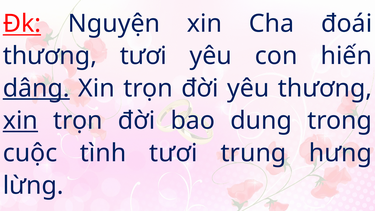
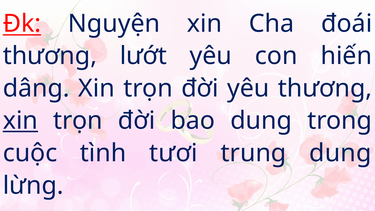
thương tươi: tươi -> lướt (143, 56)
dâng underline: present -> none (36, 88)
trung hưng: hưng -> dung (340, 153)
